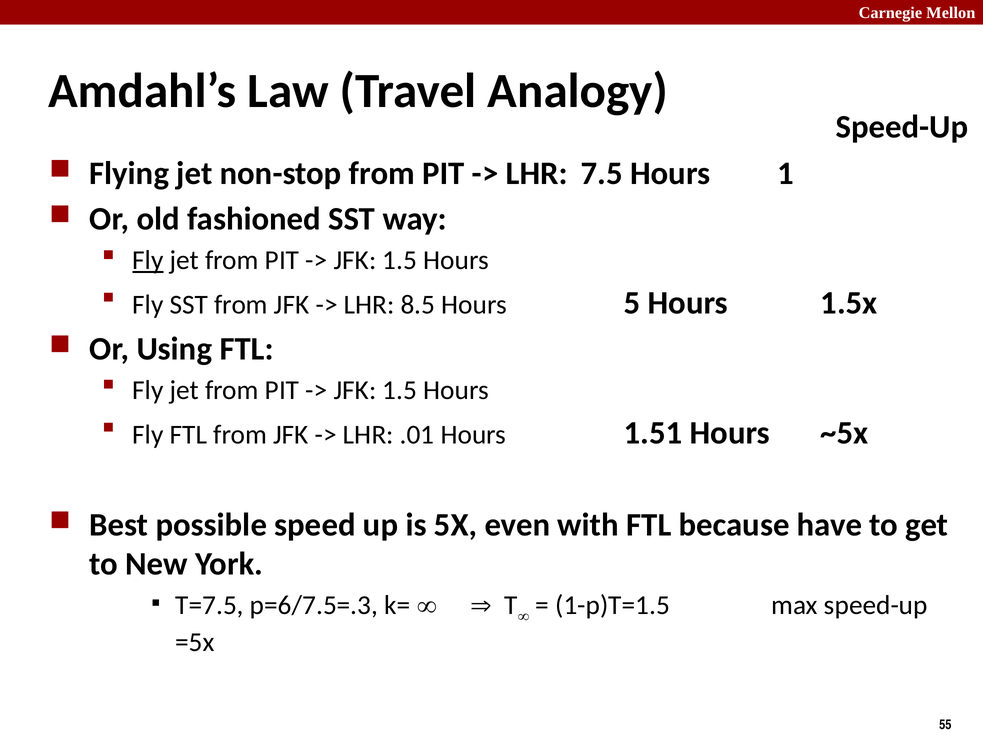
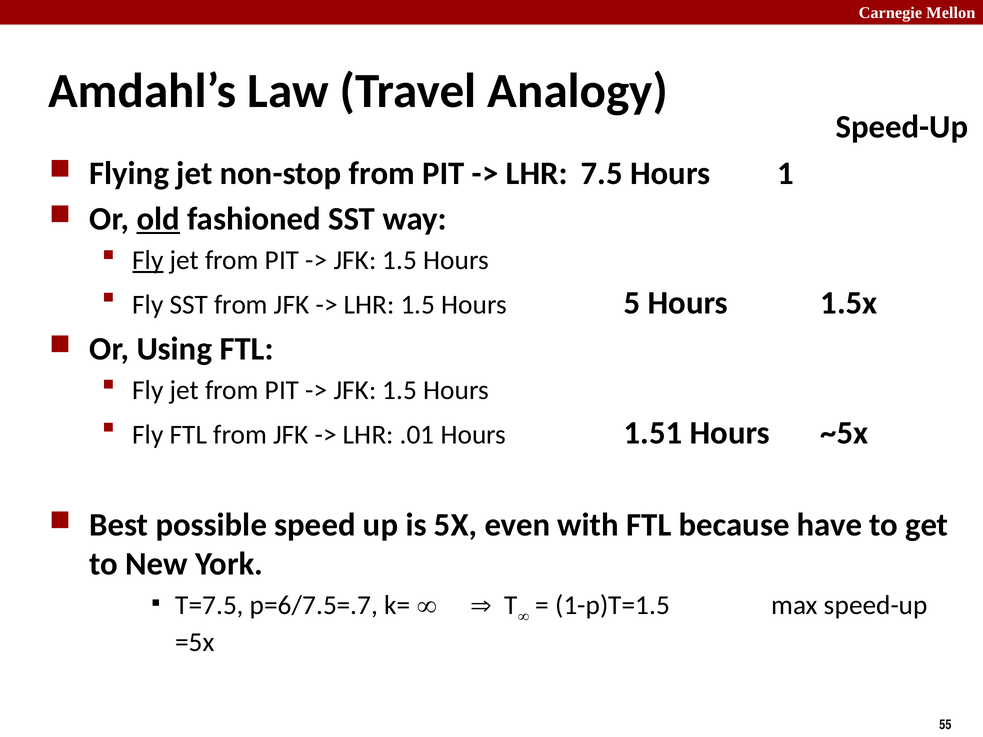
old underline: none -> present (158, 219)
LHR 8.5: 8.5 -> 1.5 (418, 305)
p=6/7.5=.3: p=6/7.5=.3 -> p=6/7.5=.7 (314, 605)
